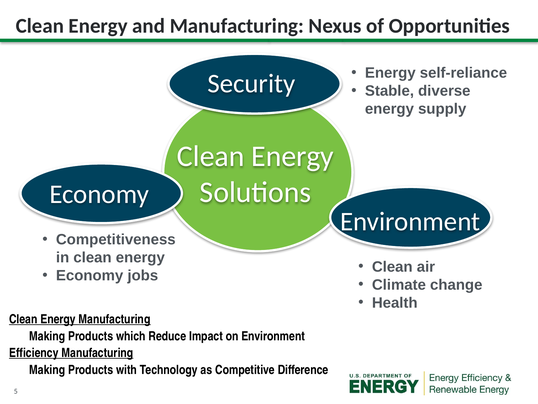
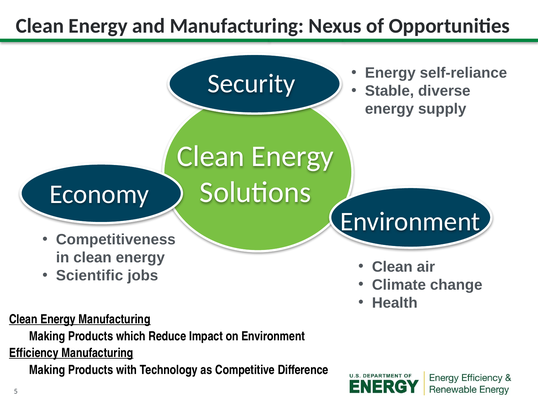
Economy: Economy -> Scientific (90, 275)
